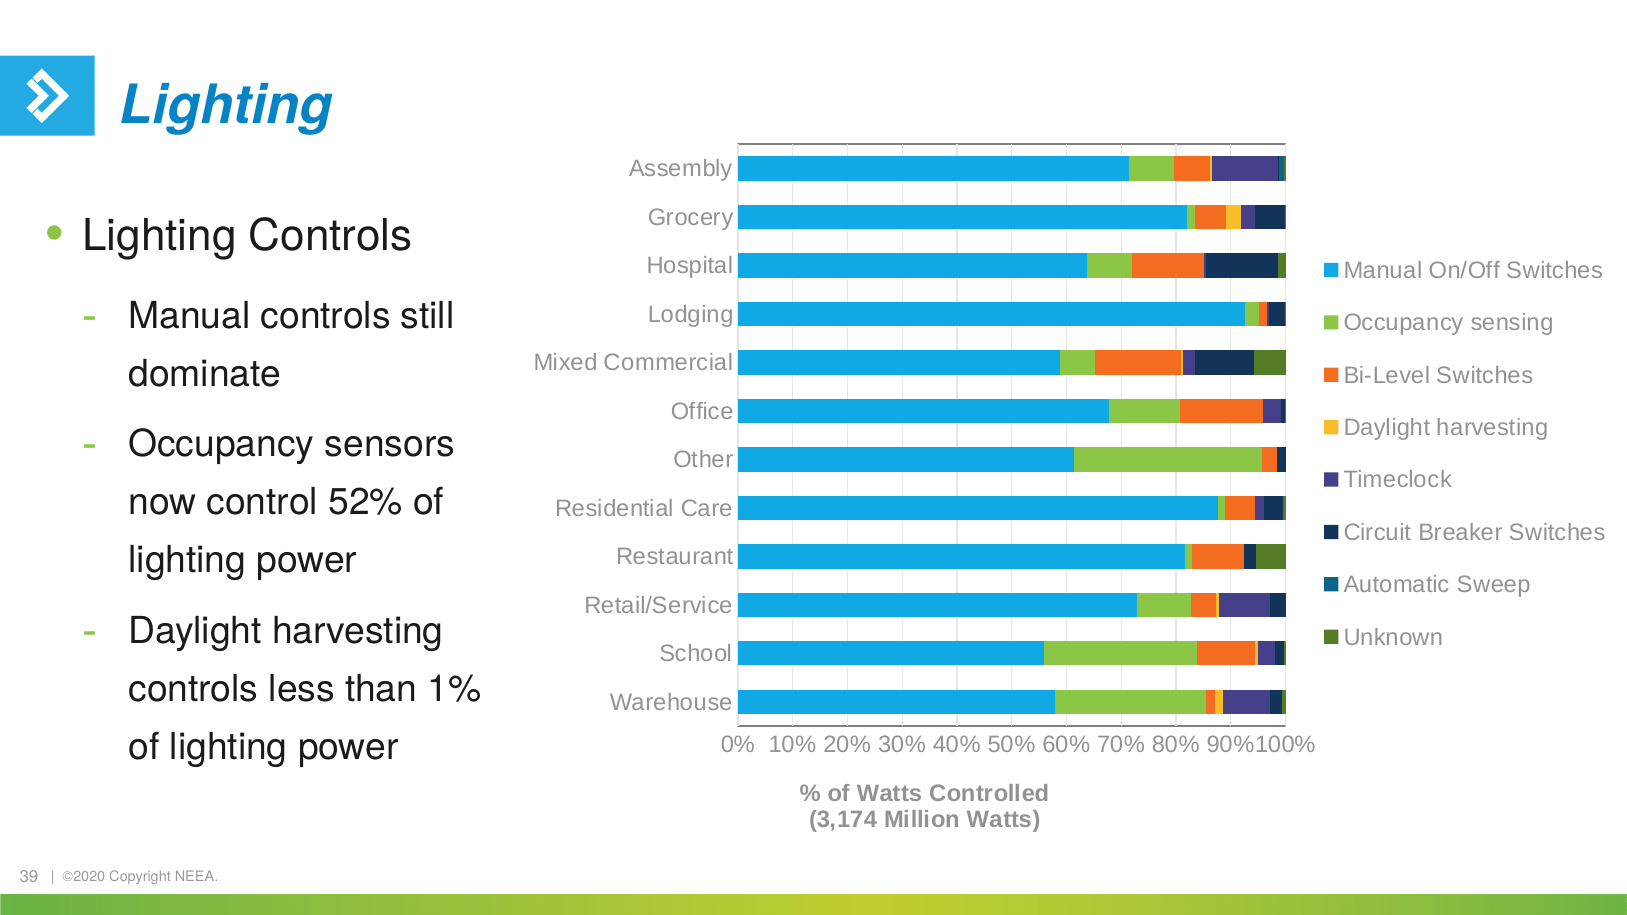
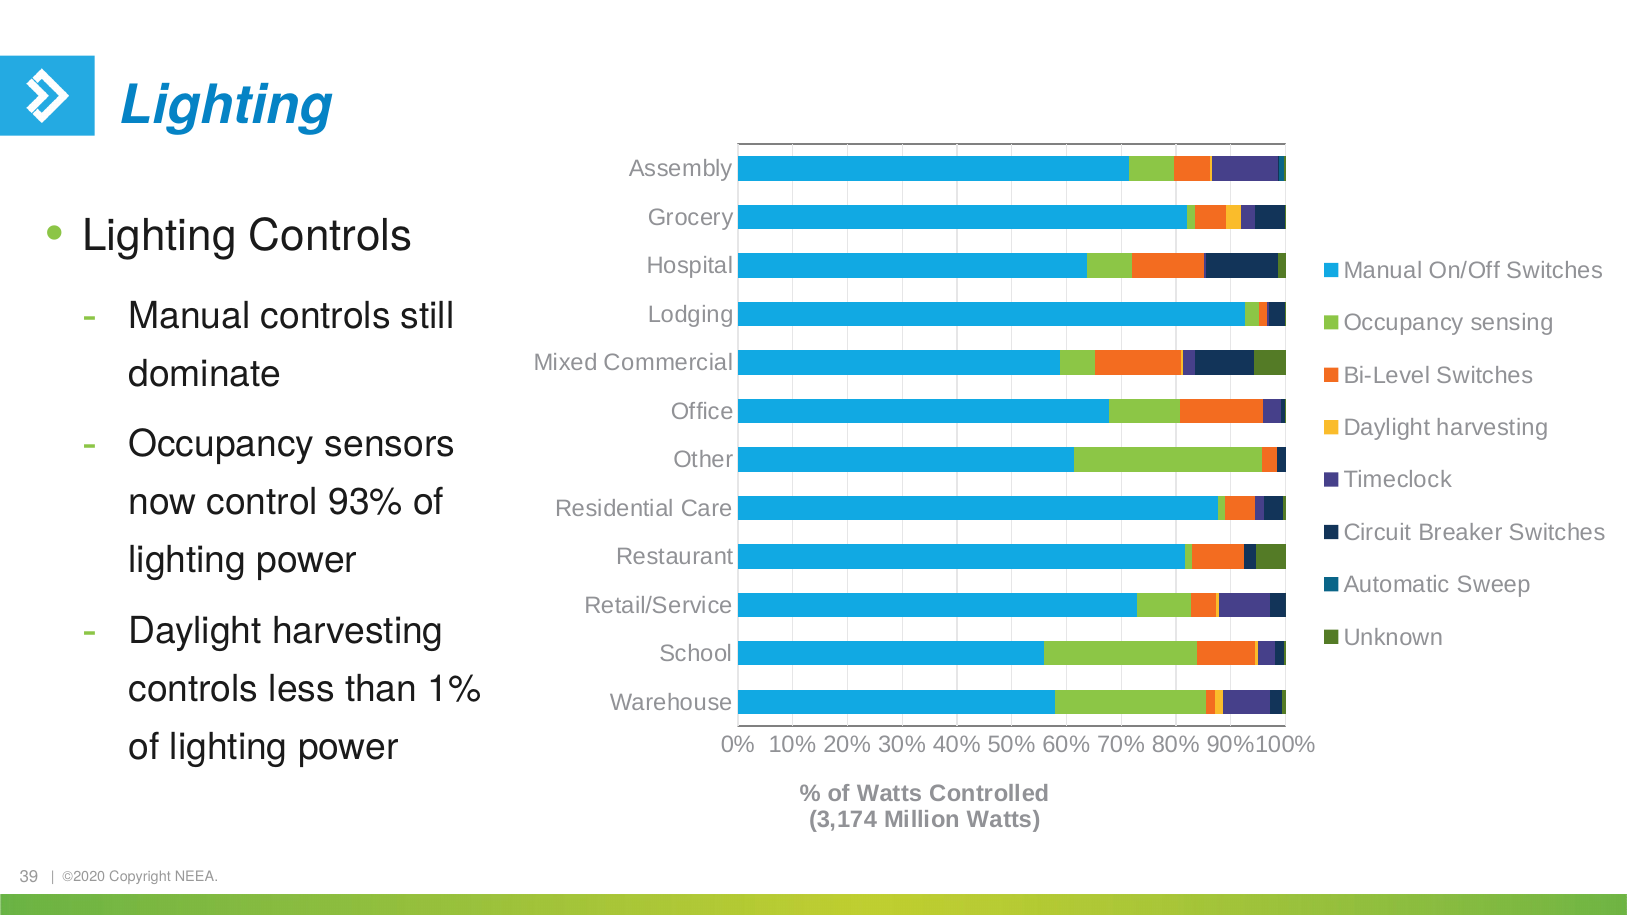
52%: 52% -> 93% (366, 503)
